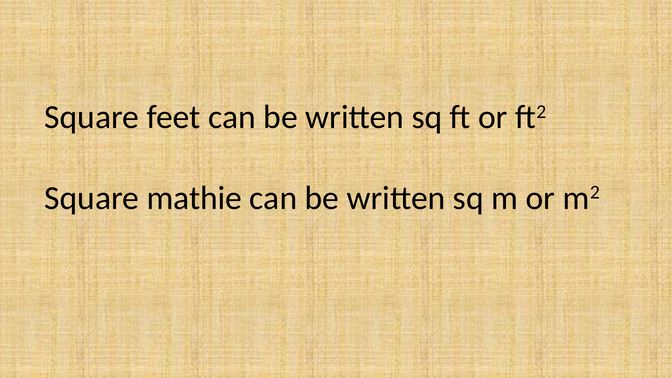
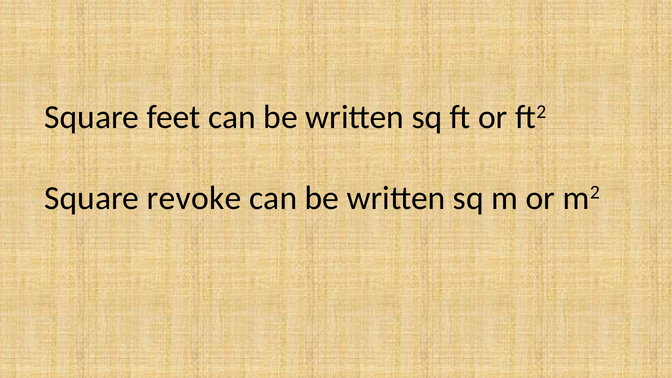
mathie: mathie -> revoke (194, 198)
